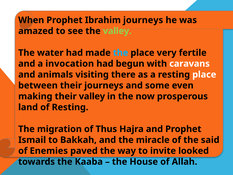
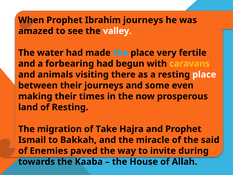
valley colour: light green -> white (117, 31)
invocation: invocation -> forbearing (70, 64)
caravans colour: white -> yellow (190, 64)
their valley: valley -> times (92, 96)
Thus: Thus -> Take (106, 129)
looked: looked -> during (194, 151)
